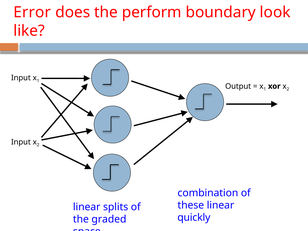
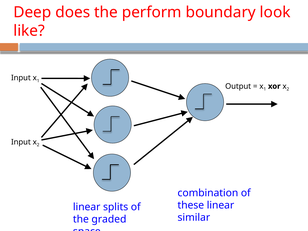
Error: Error -> Deep (32, 12)
quickly: quickly -> similar (194, 218)
